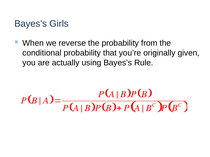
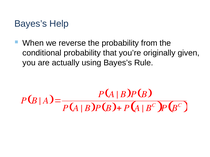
Girls: Girls -> Help (59, 24)
